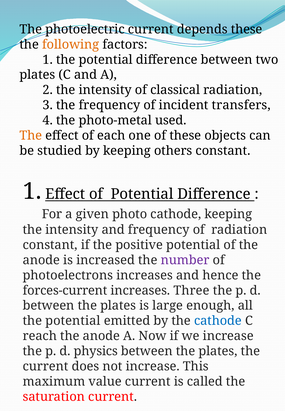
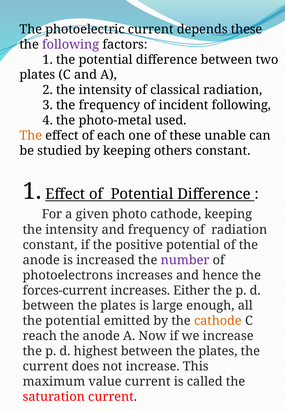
following colour: orange -> purple (71, 45)
incident transfers: transfers -> following (241, 105)
objects: objects -> unable (225, 136)
Three: Three -> Either (192, 291)
cathode colour: blue -> orange (218, 321)
physics: physics -> highest (96, 352)
